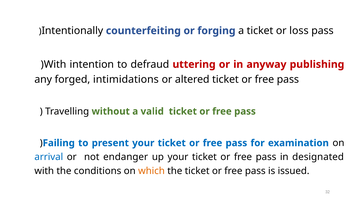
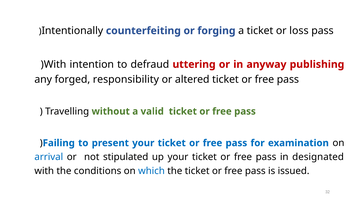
intimidations: intimidations -> responsibility (126, 79)
endanger: endanger -> stipulated (126, 157)
which colour: orange -> blue (151, 171)
